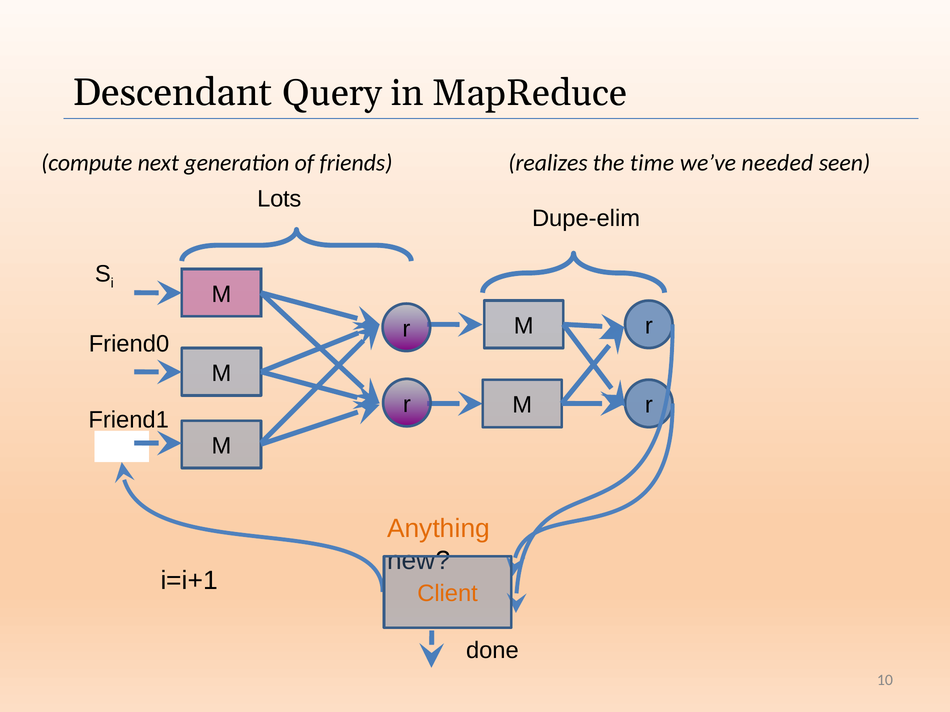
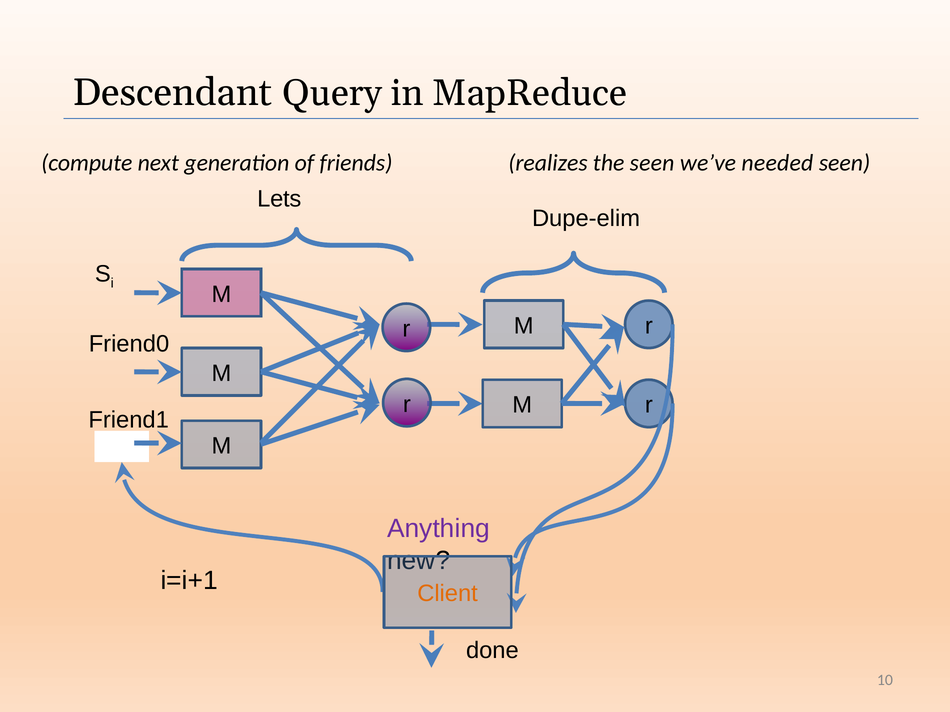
the time: time -> seen (652, 163)
Lots: Lots -> Lets (279, 199)
Anything colour: orange -> purple (439, 529)
